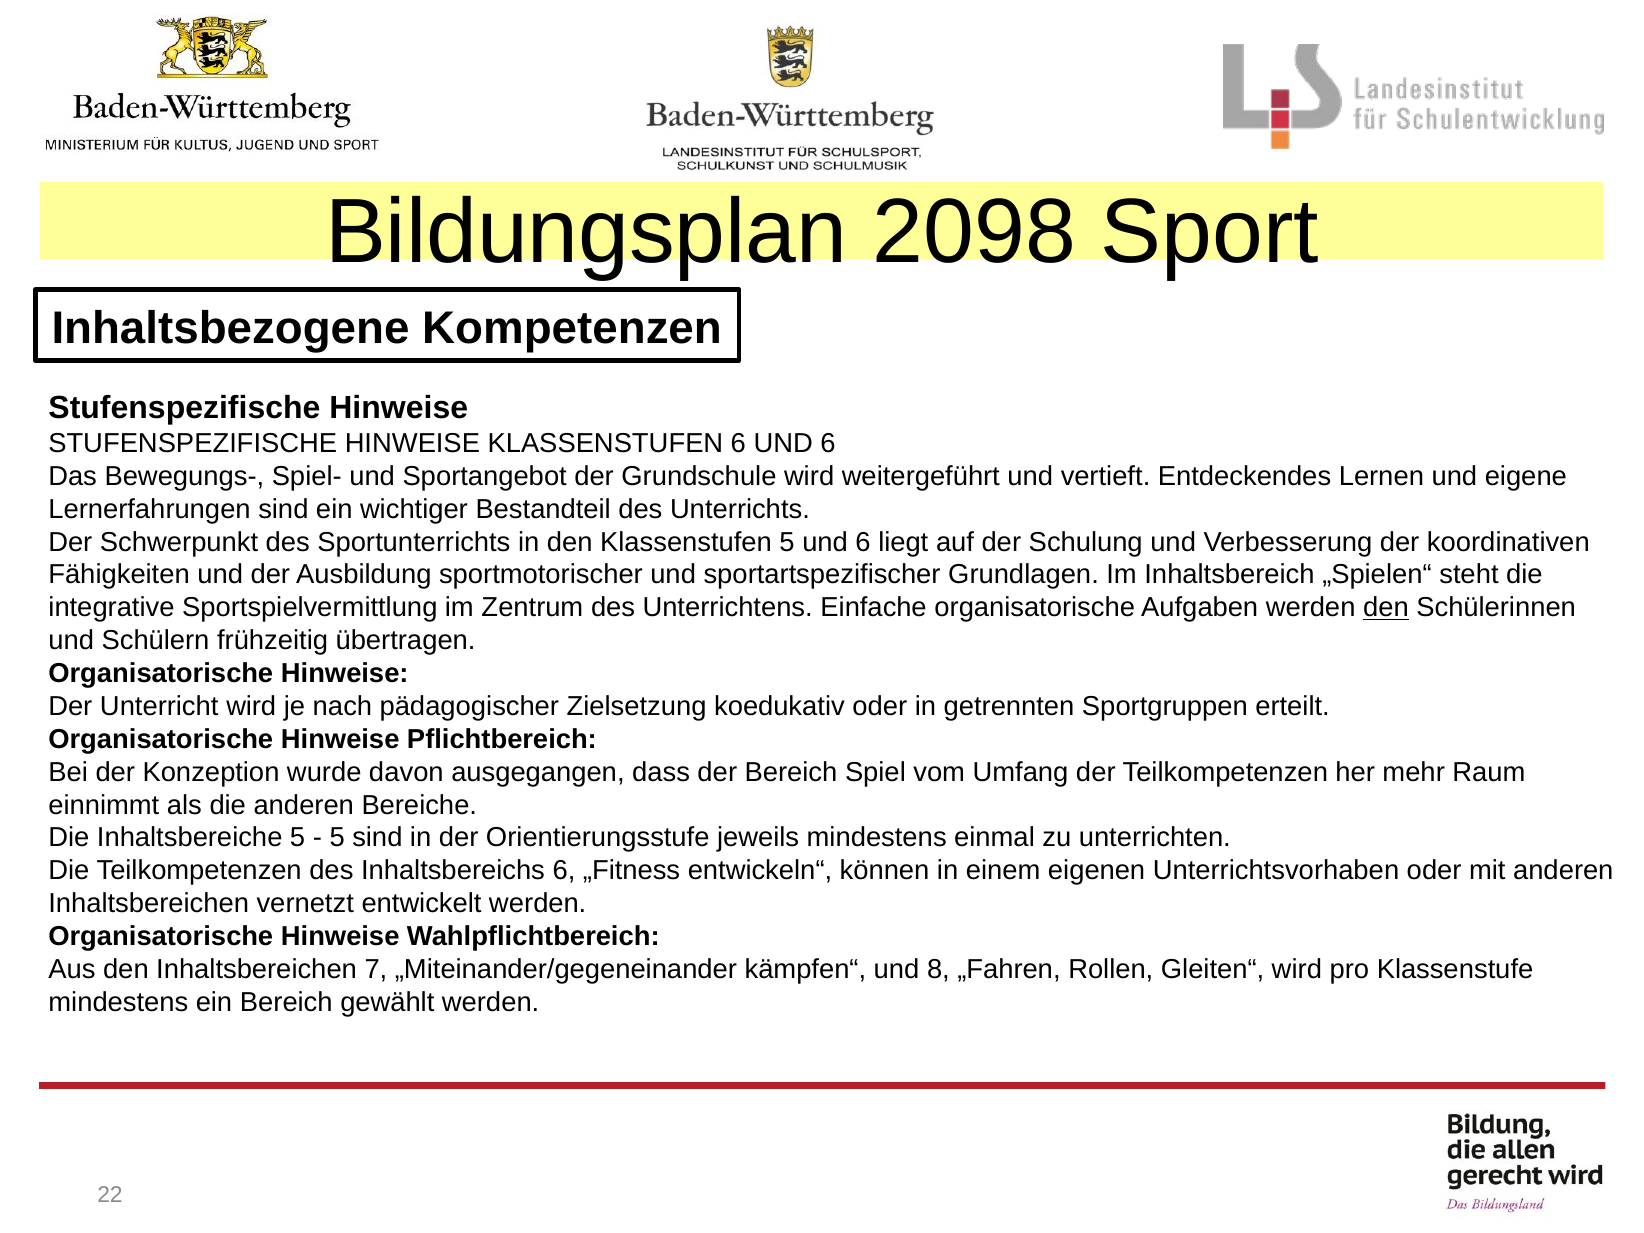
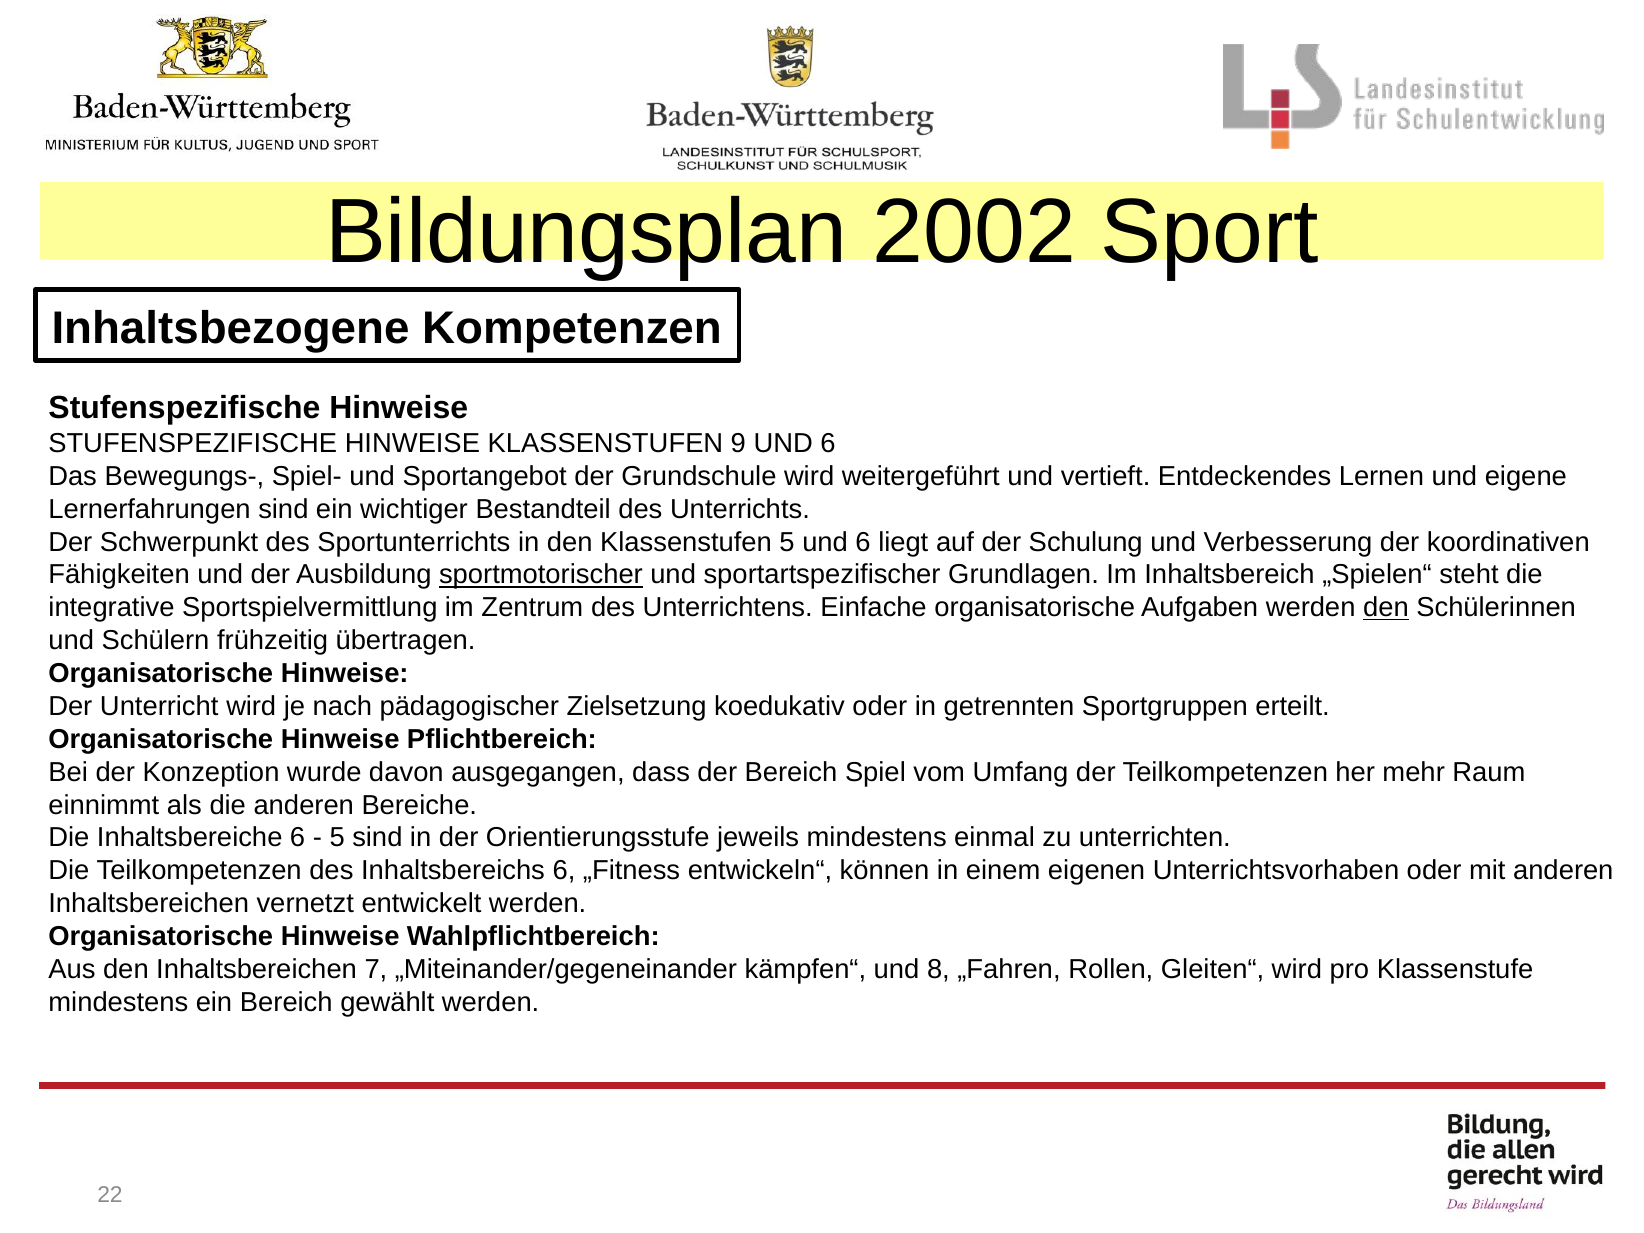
2098: 2098 -> 2002 (974, 233)
KLASSENSTUFEN 6: 6 -> 9 (738, 443)
sportmotorischer underline: none -> present (541, 575)
Inhaltsbereiche 5: 5 -> 6 (298, 838)
